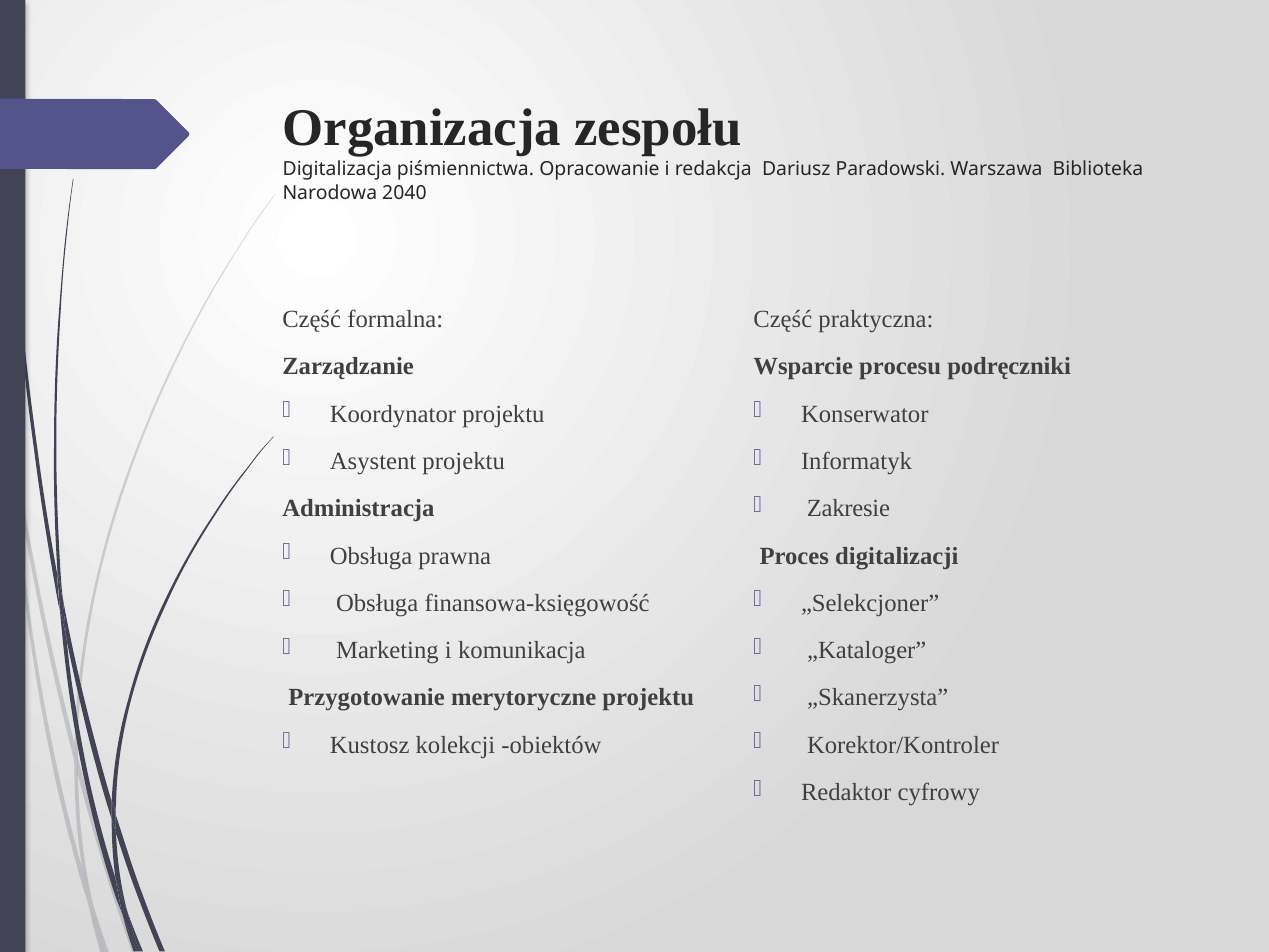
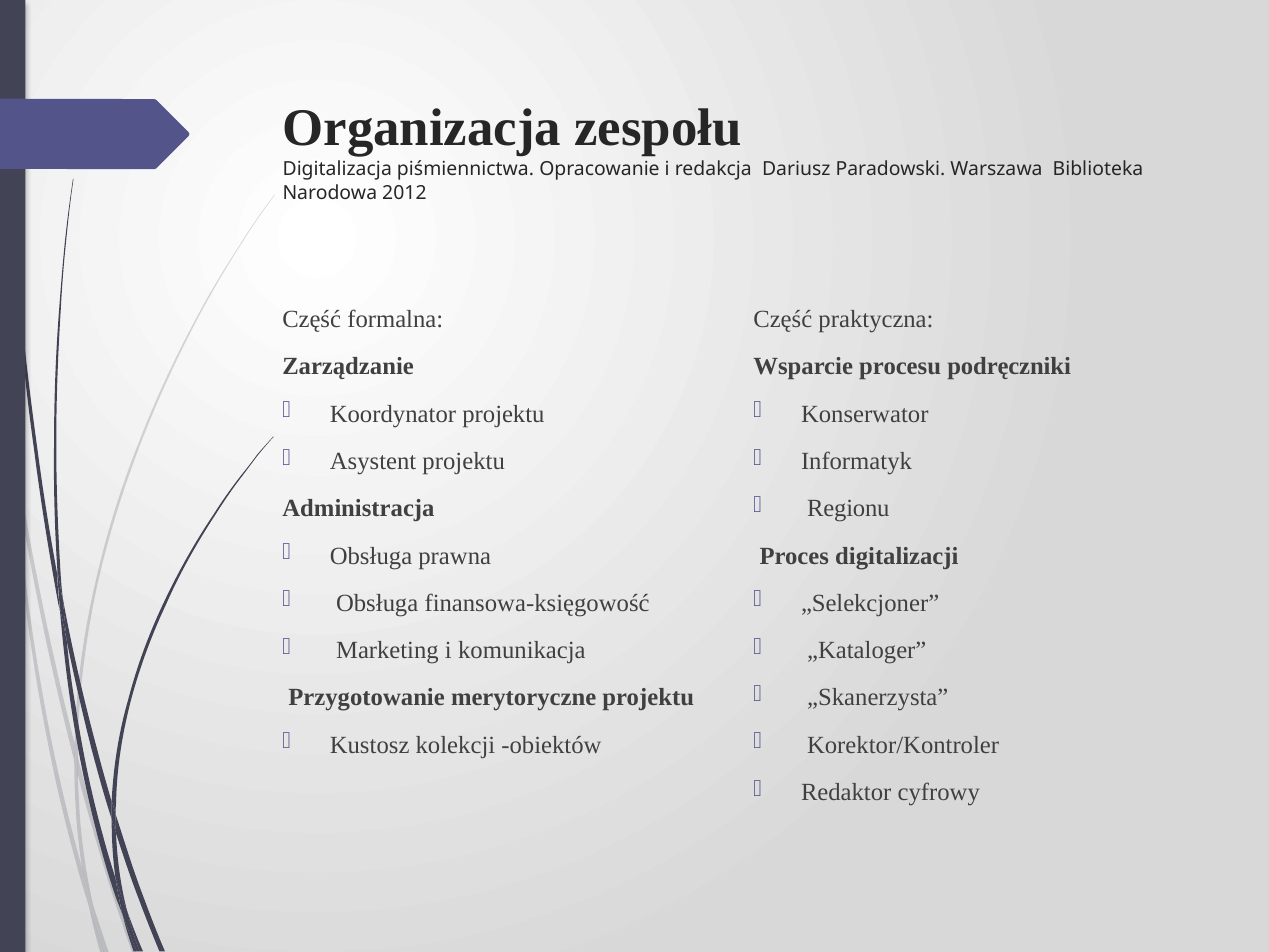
2040: 2040 -> 2012 (404, 193)
Zakresie: Zakresie -> Regionu (848, 508)
